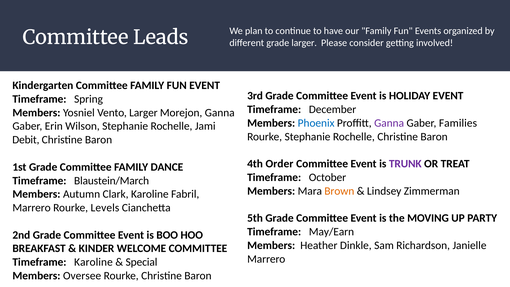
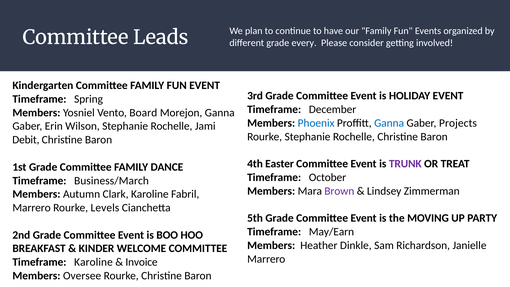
grade larger: larger -> every (304, 43)
Vento Larger: Larger -> Board (143, 113)
Ganna colour: purple -> blue (389, 123)
Families: Families -> Projects (458, 123)
Order: Order -> Easter (280, 164)
Blaustein/March: Blaustein/March -> Business/March (111, 181)
Brown colour: orange -> purple (339, 191)
Special: Special -> Invoice (142, 262)
